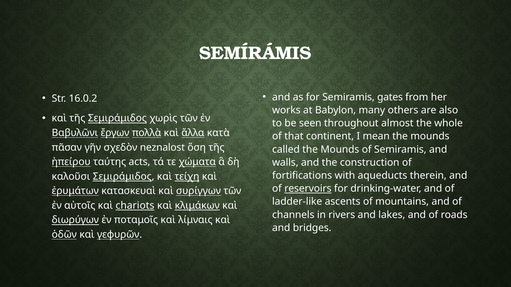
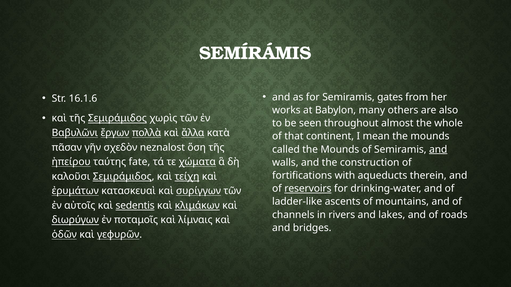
16.0.2: 16.0.2 -> 16.1.6 (83, 99)
and underline: none -> present (438, 150)
acts: acts -> fate (139, 162)
chariots: chariots -> sedentis (135, 206)
